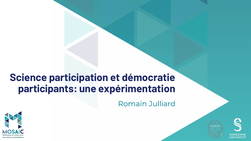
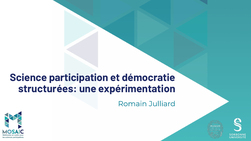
participants: participants -> structurées (48, 89)
